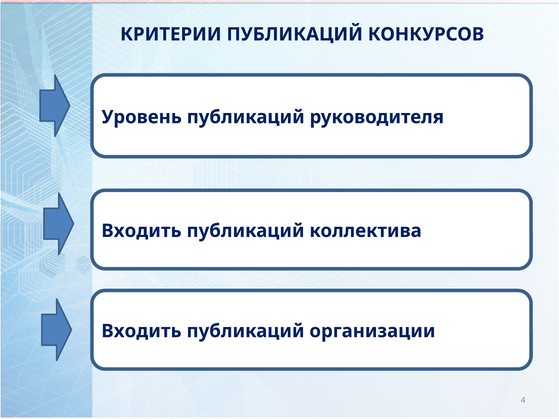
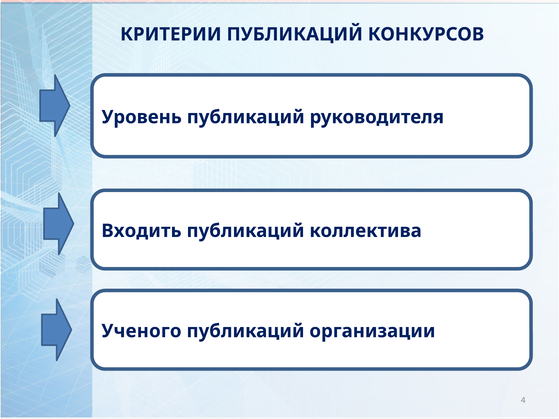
Входить: Входить -> Ученого (141, 331)
